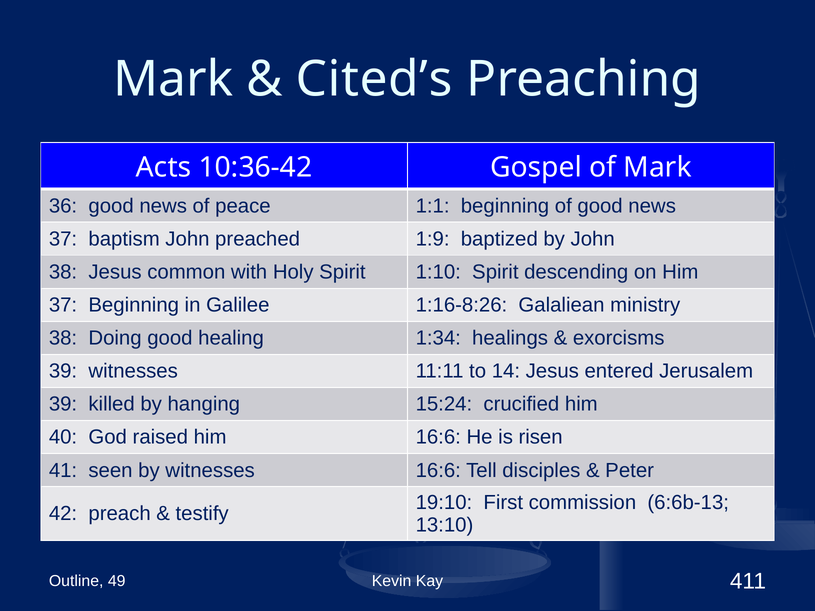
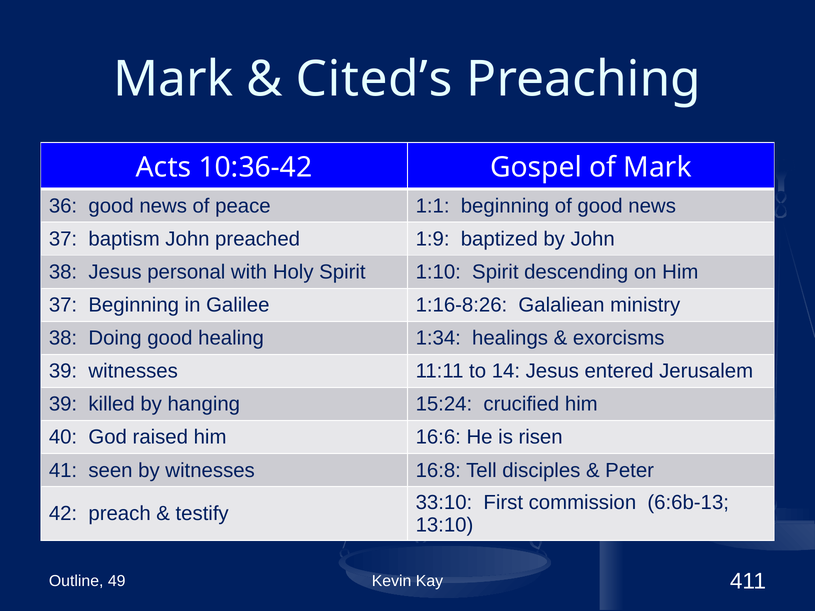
common: common -> personal (186, 272)
witnesses 16:6: 16:6 -> 16:8 (438, 471)
19:10: 19:10 -> 33:10 (444, 503)
